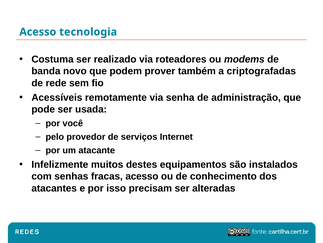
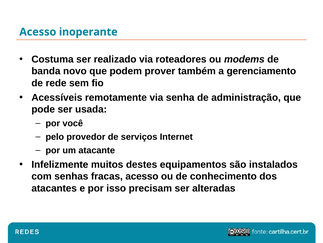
tecnologia: tecnologia -> inoperante (88, 32)
criptografadas: criptografadas -> gerenciamento (261, 71)
